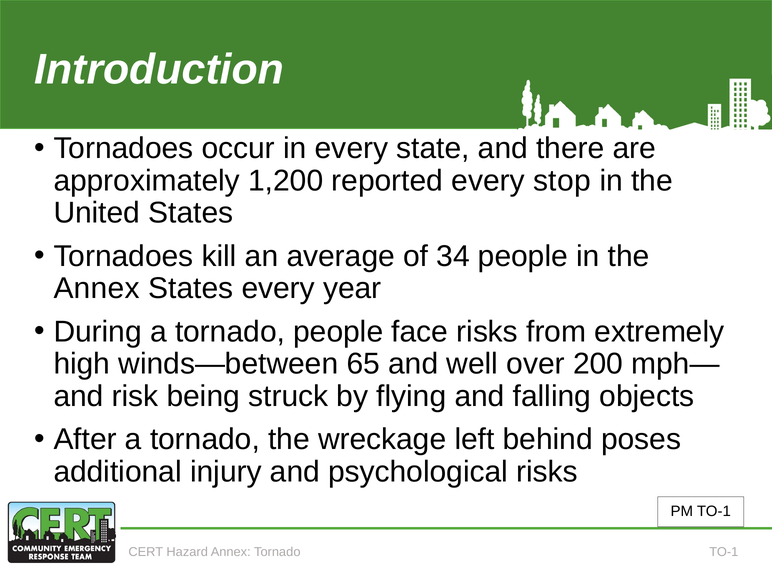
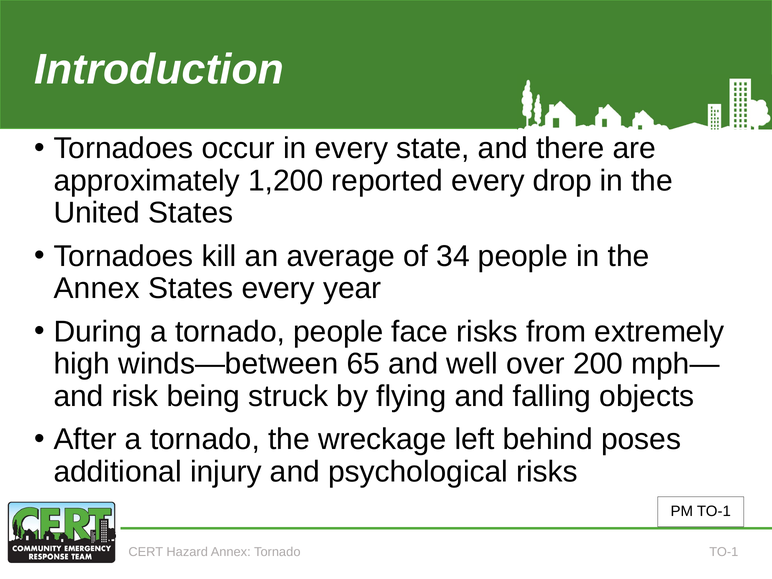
stop: stop -> drop (562, 181)
